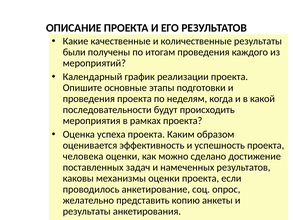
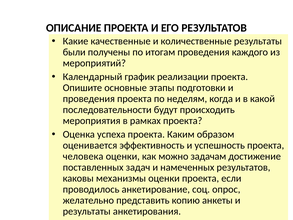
сделано: сделано -> задачам (208, 156)
